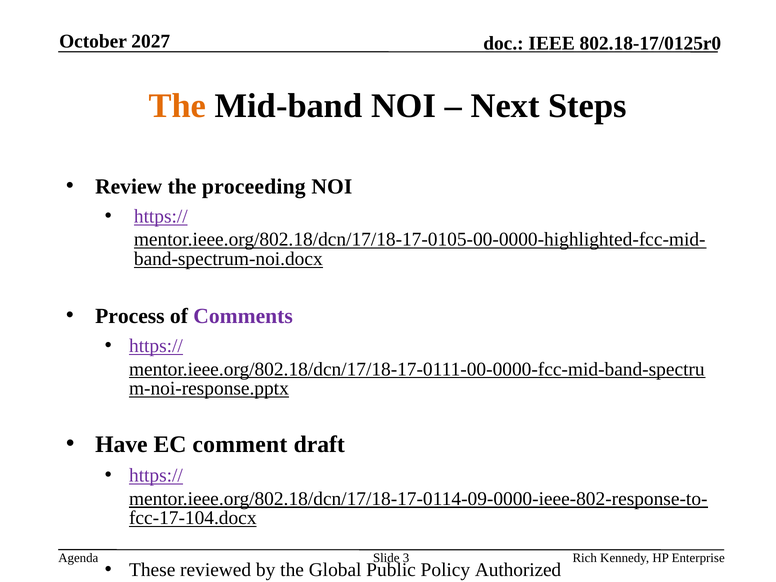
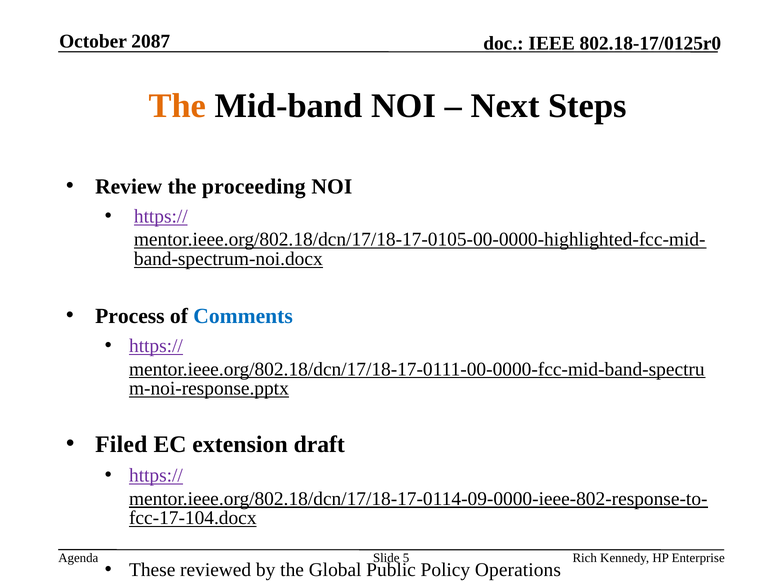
2027: 2027 -> 2087 (151, 41)
Comments colour: purple -> blue (243, 316)
Have: Have -> Filed (121, 444)
comment: comment -> extension (240, 444)
3: 3 -> 5 (406, 558)
Authorized: Authorized -> Operations (518, 570)
